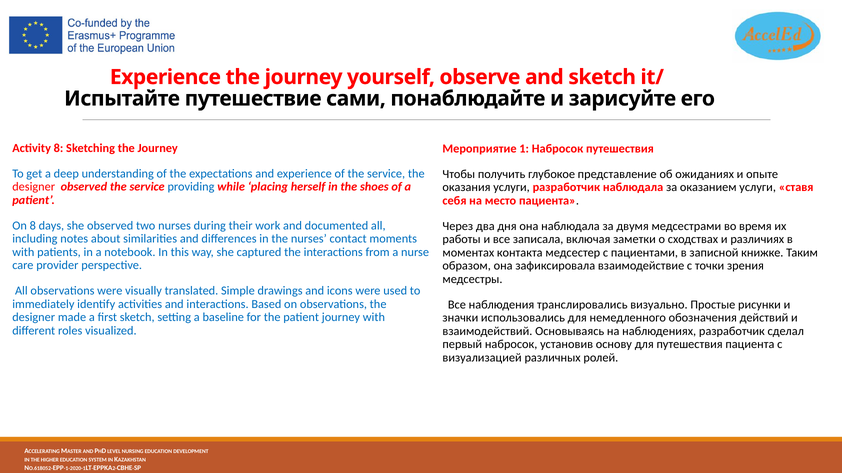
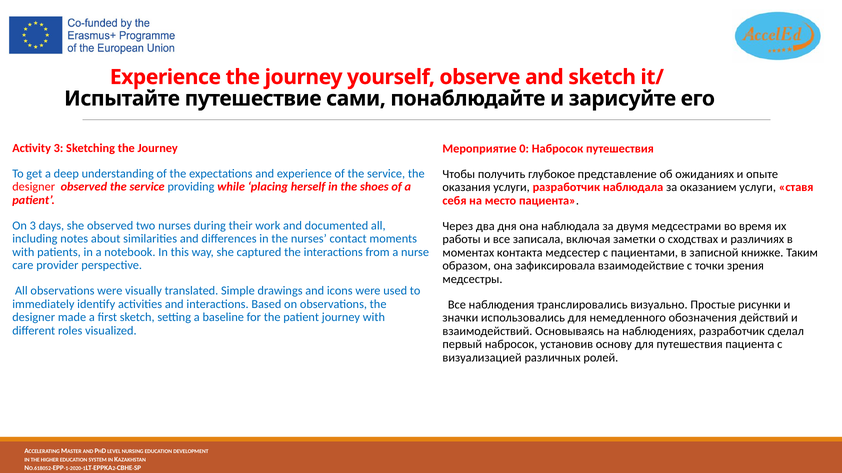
Activity 8: 8 -> 3 (59, 148)
1: 1 -> 0 (524, 149)
On 8: 8 -> 3 (33, 226)
